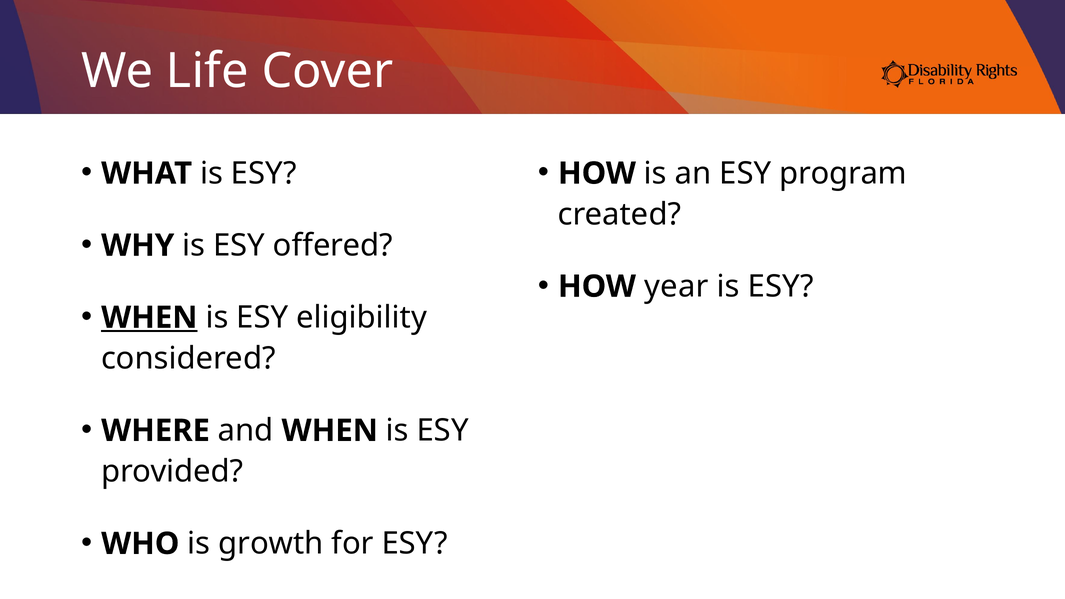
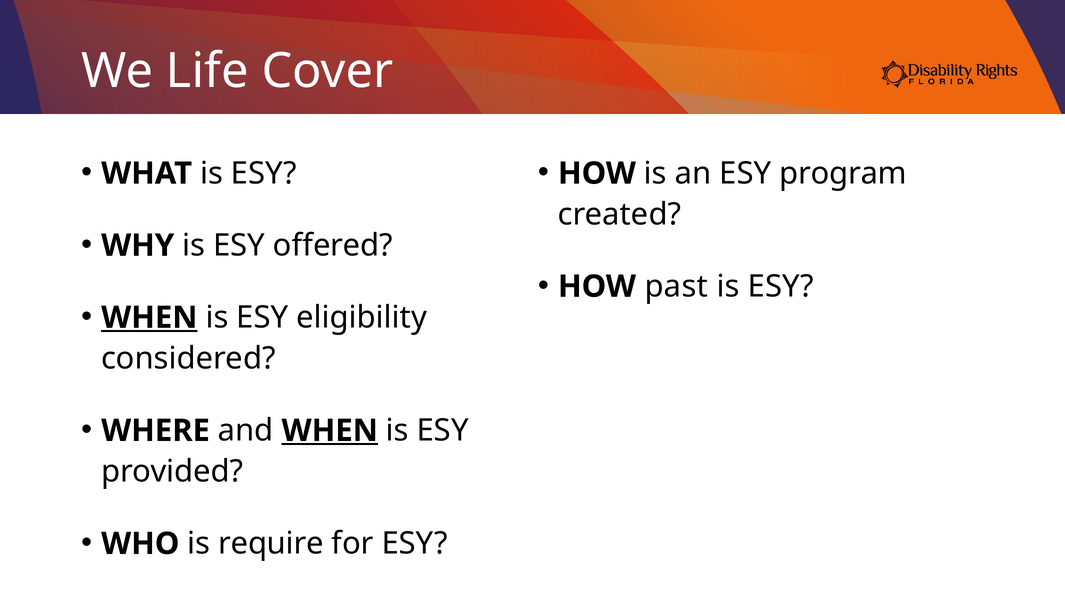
year: year -> past (676, 287)
WHEN underline: none -> present (330, 431)
growth: growth -> require (271, 544)
